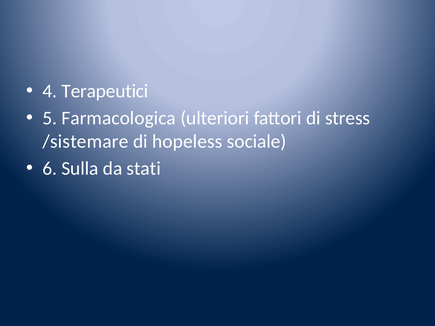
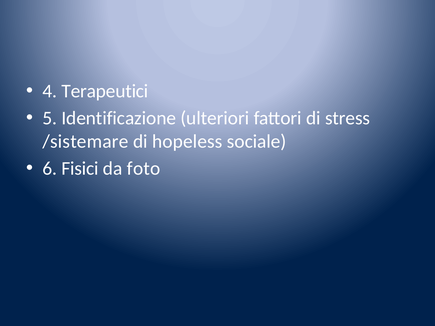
Farmacologica: Farmacologica -> Identificazione (119, 118)
Sulla: Sulla -> Fisici (80, 169)
stati: stati -> foto (144, 169)
